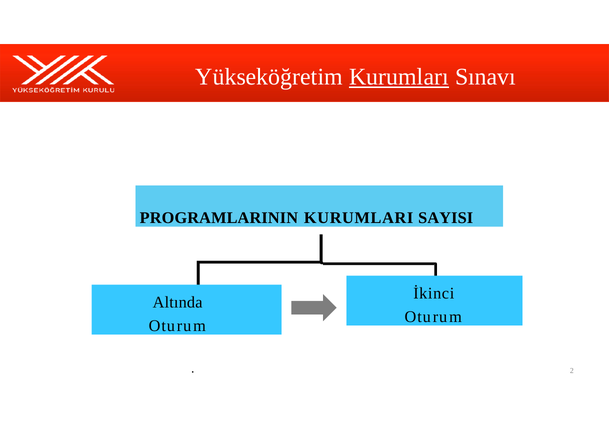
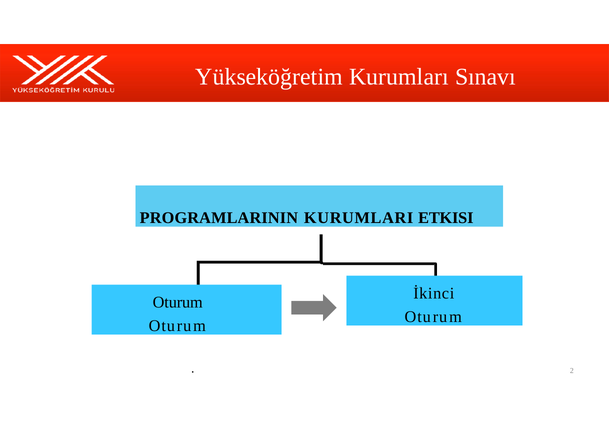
Kurumları underline: present -> none (399, 77)
SAYISI: SAYISI -> ETKISI (446, 218)
Altında: Altında -> Oturum (178, 302)
